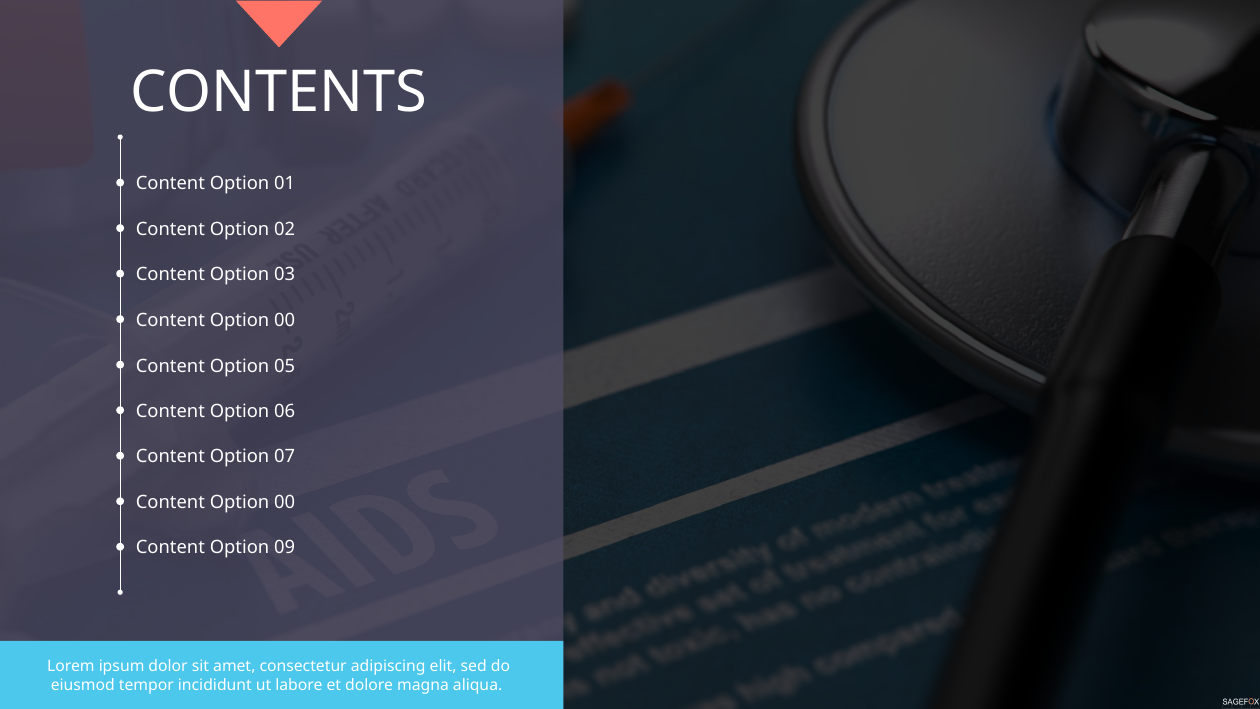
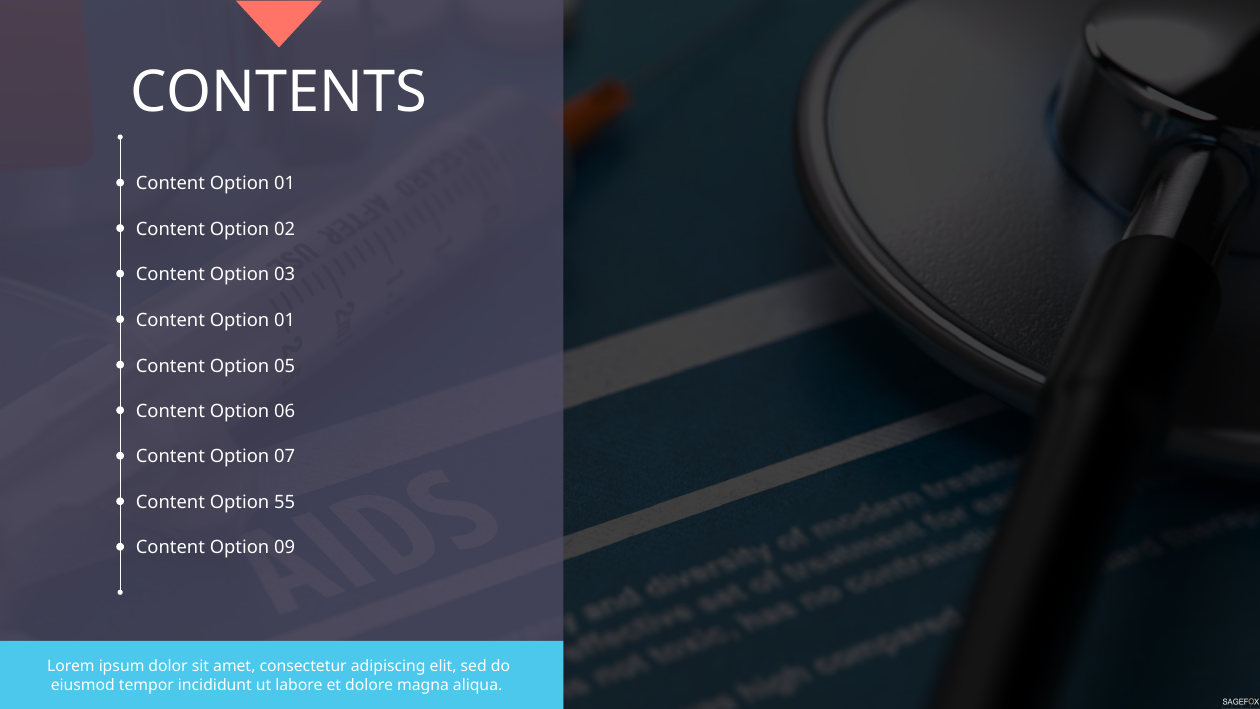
00: 00 -> 01 (285, 320)
00: 00 -> 55 (285, 502)
